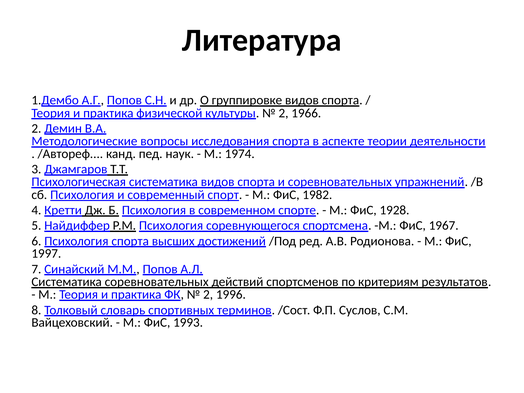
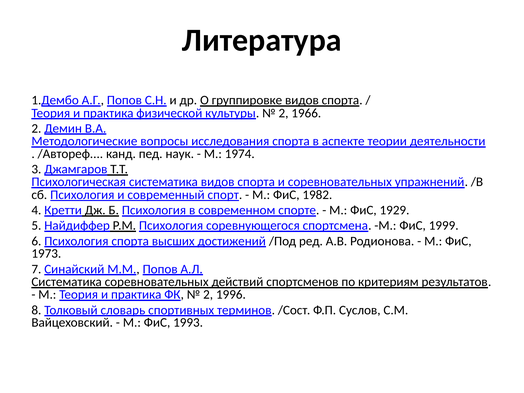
1928: 1928 -> 1929 (395, 210)
1967: 1967 -> 1999 (444, 226)
1997: 1997 -> 1973 (46, 254)
